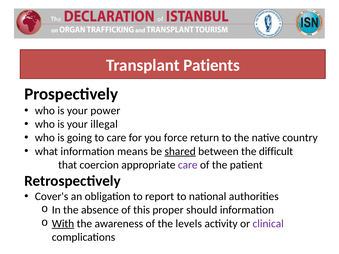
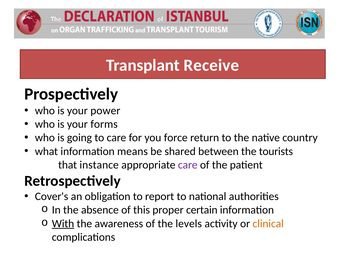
Patients: Patients -> Receive (211, 65)
illegal: illegal -> forms (104, 124)
shared underline: present -> none (180, 151)
difficult: difficult -> tourists (276, 151)
coercion: coercion -> instance (99, 165)
should: should -> certain (202, 210)
clinical colour: purple -> orange (268, 224)
